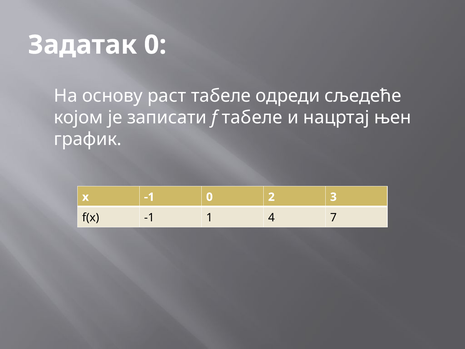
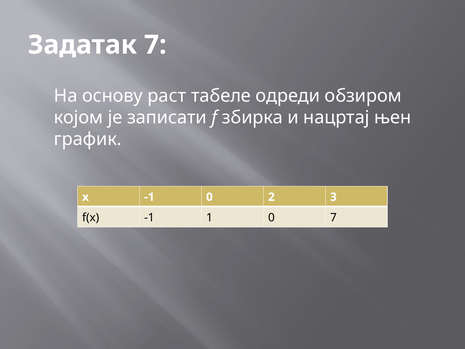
Задатак 0: 0 -> 7 (155, 45)
сљедеће: сљедеће -> обзиром (363, 96)
f табеле: табеле -> збирка (252, 117)
1 4: 4 -> 0 (271, 217)
